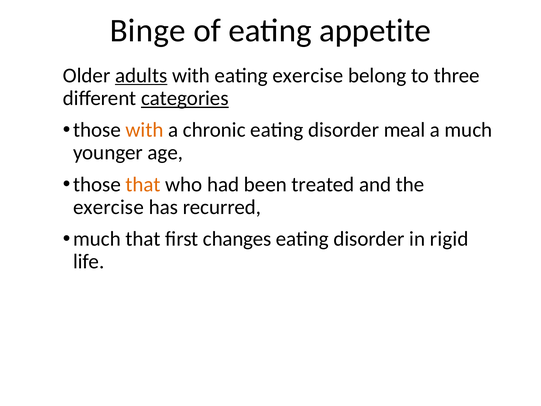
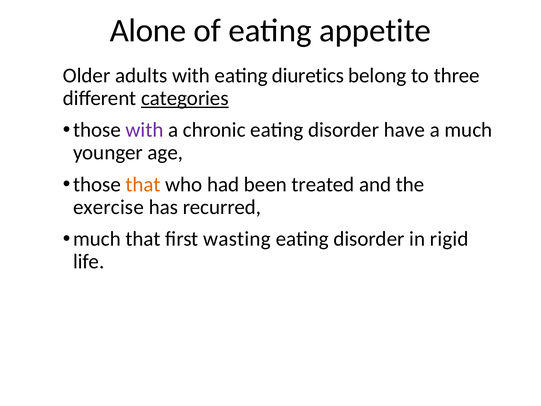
Binge: Binge -> Alone (148, 31)
adults underline: present -> none (141, 75)
eating exercise: exercise -> diuretics (308, 75)
with colour: orange -> purple (145, 130)
meal: meal -> have (404, 130)
changes: changes -> wasting (237, 239)
